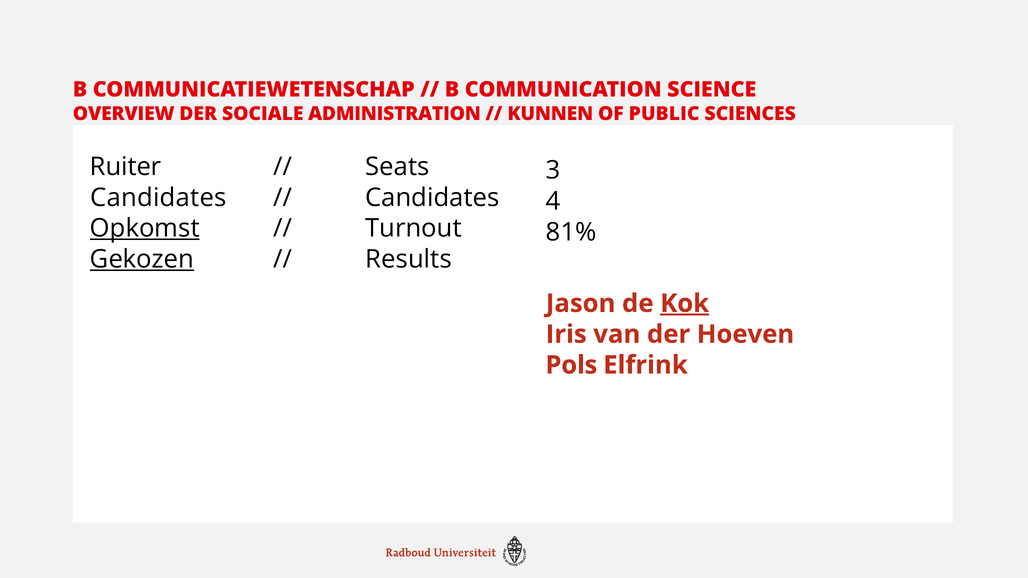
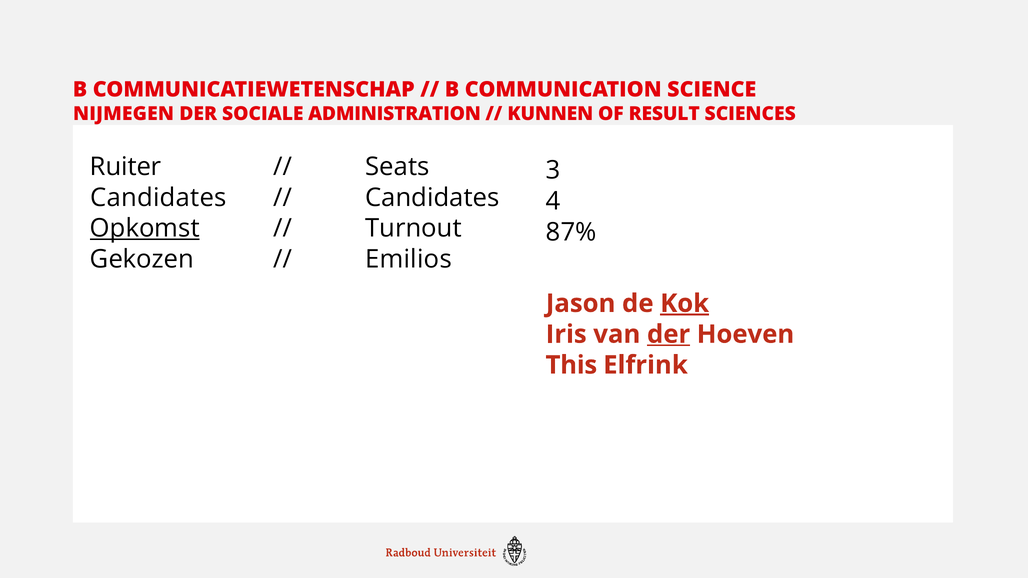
OVERVIEW: OVERVIEW -> NIJMEGEN (124, 114)
PUBLIC: PUBLIC -> RESULT (664, 114)
81%: 81% -> 87% (571, 232)
Gekozen underline: present -> none (142, 259)
Results: Results -> Emilios (409, 259)
der underline: none -> present (669, 334)
Pols: Pols -> This (571, 365)
